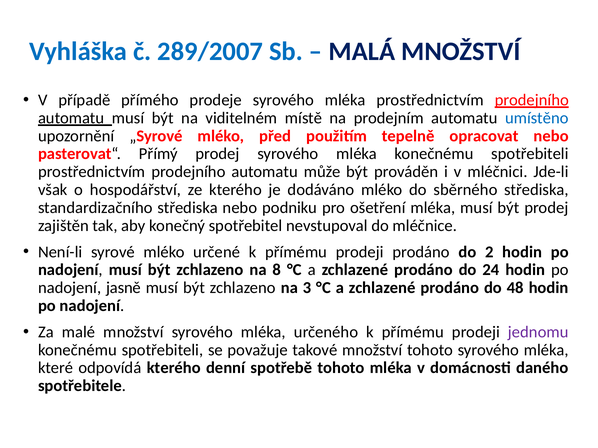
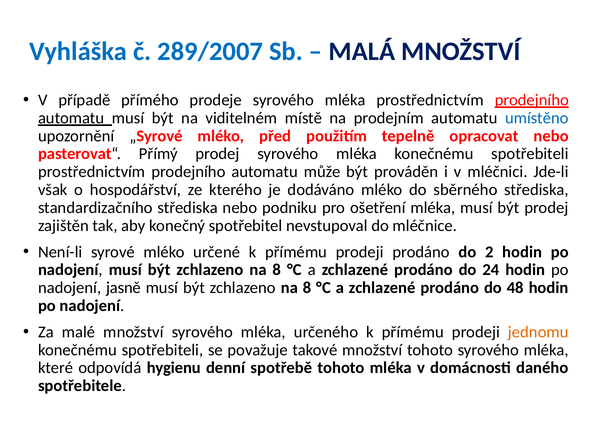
3: 3 -> 8 (307, 288)
jednomu colour: purple -> orange (538, 332)
odpovídá kterého: kterého -> hygienu (174, 368)
